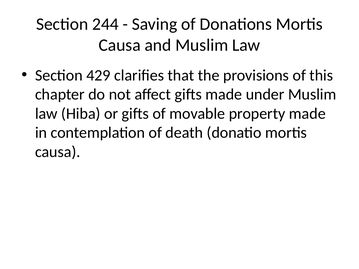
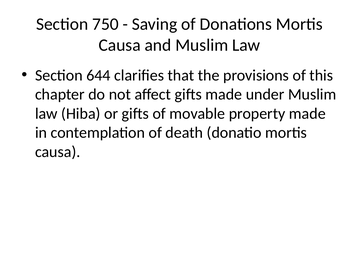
244: 244 -> 750 (105, 24)
429: 429 -> 644 (98, 75)
